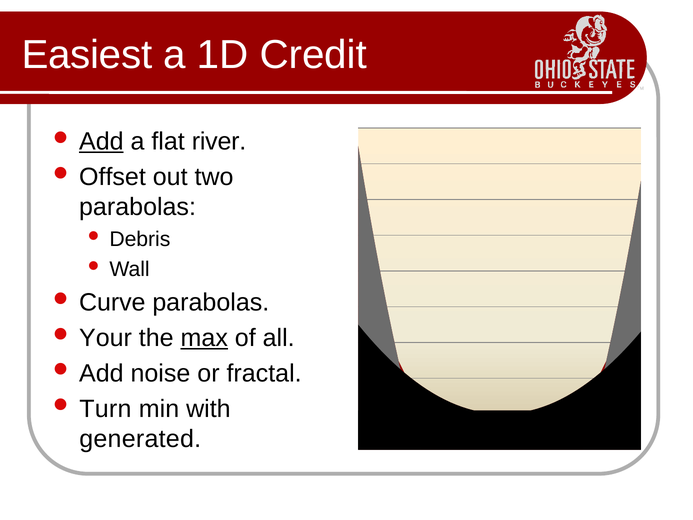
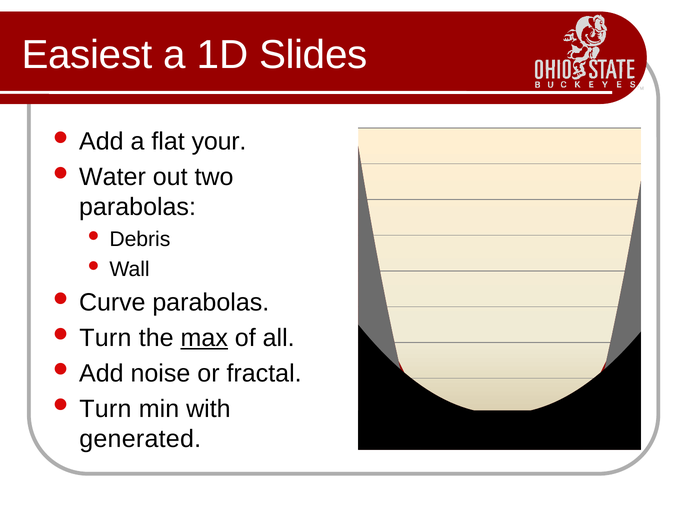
Credit: Credit -> Slides (313, 55)
Add underline: present -> none (101, 142)
river: river -> your (219, 142)
Offset: Offset -> Water (112, 177)
Your: Your -> Turn (105, 338)
